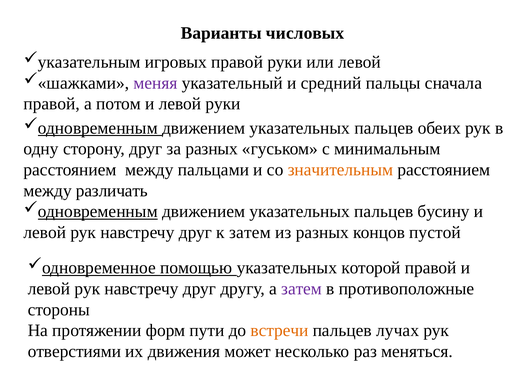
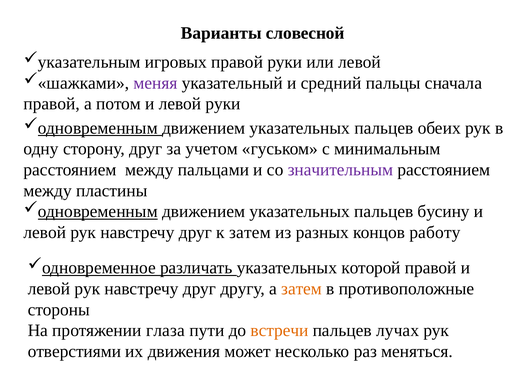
числовых: числовых -> словесной (305, 33)
за разных: разных -> учетом (212, 149)
значительным colour: orange -> purple (340, 170)
различать: различать -> пластины (112, 190)
пустой: пустой -> работу (435, 232)
помощью: помощью -> различать (196, 268)
затем colour: purple -> orange (302, 288)
форм: форм -> глаза (165, 330)
